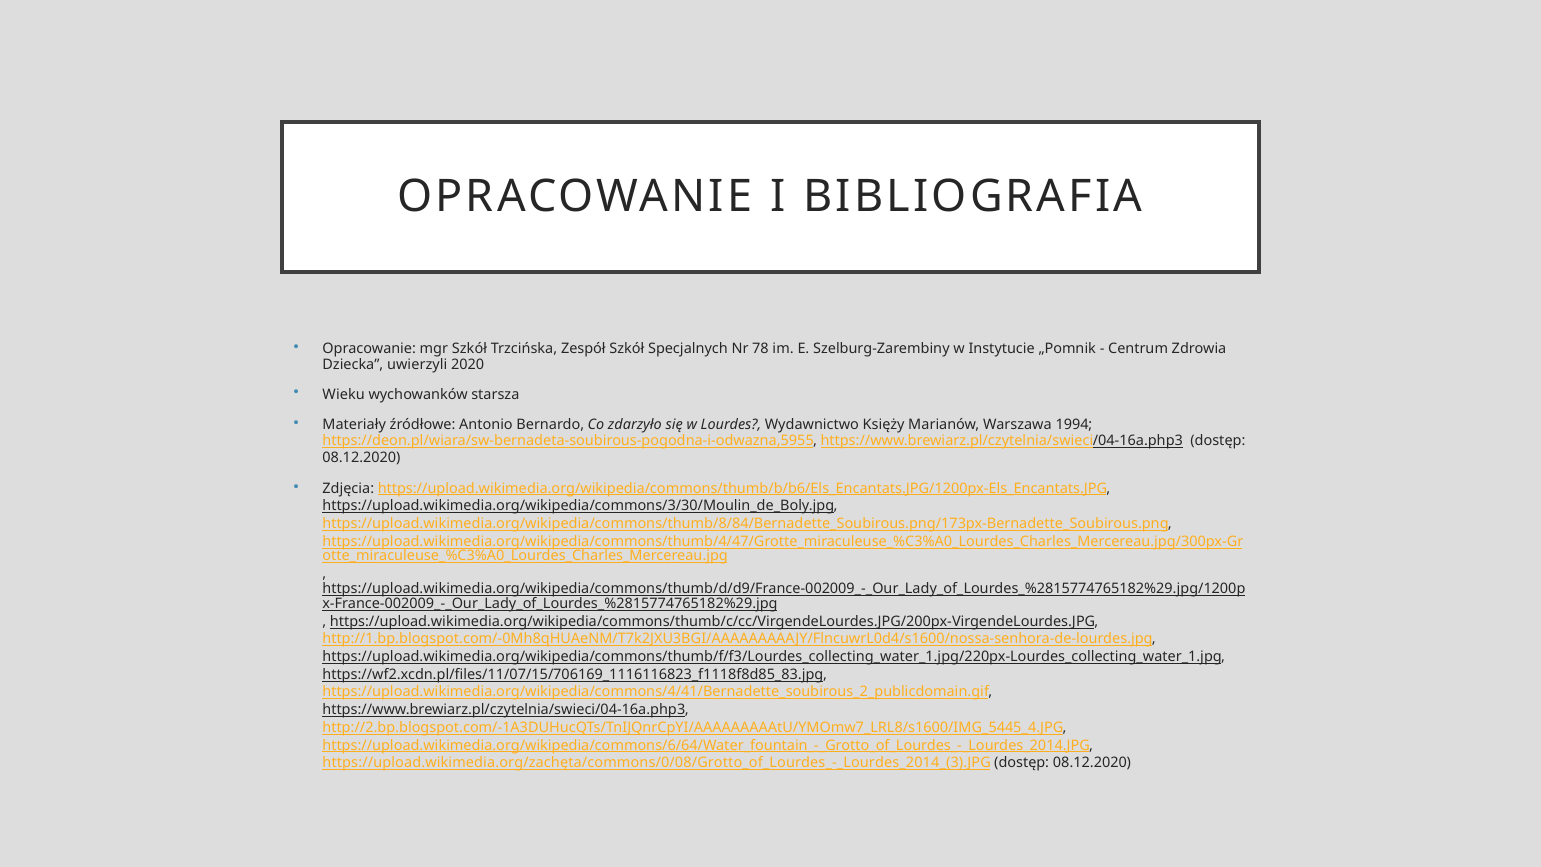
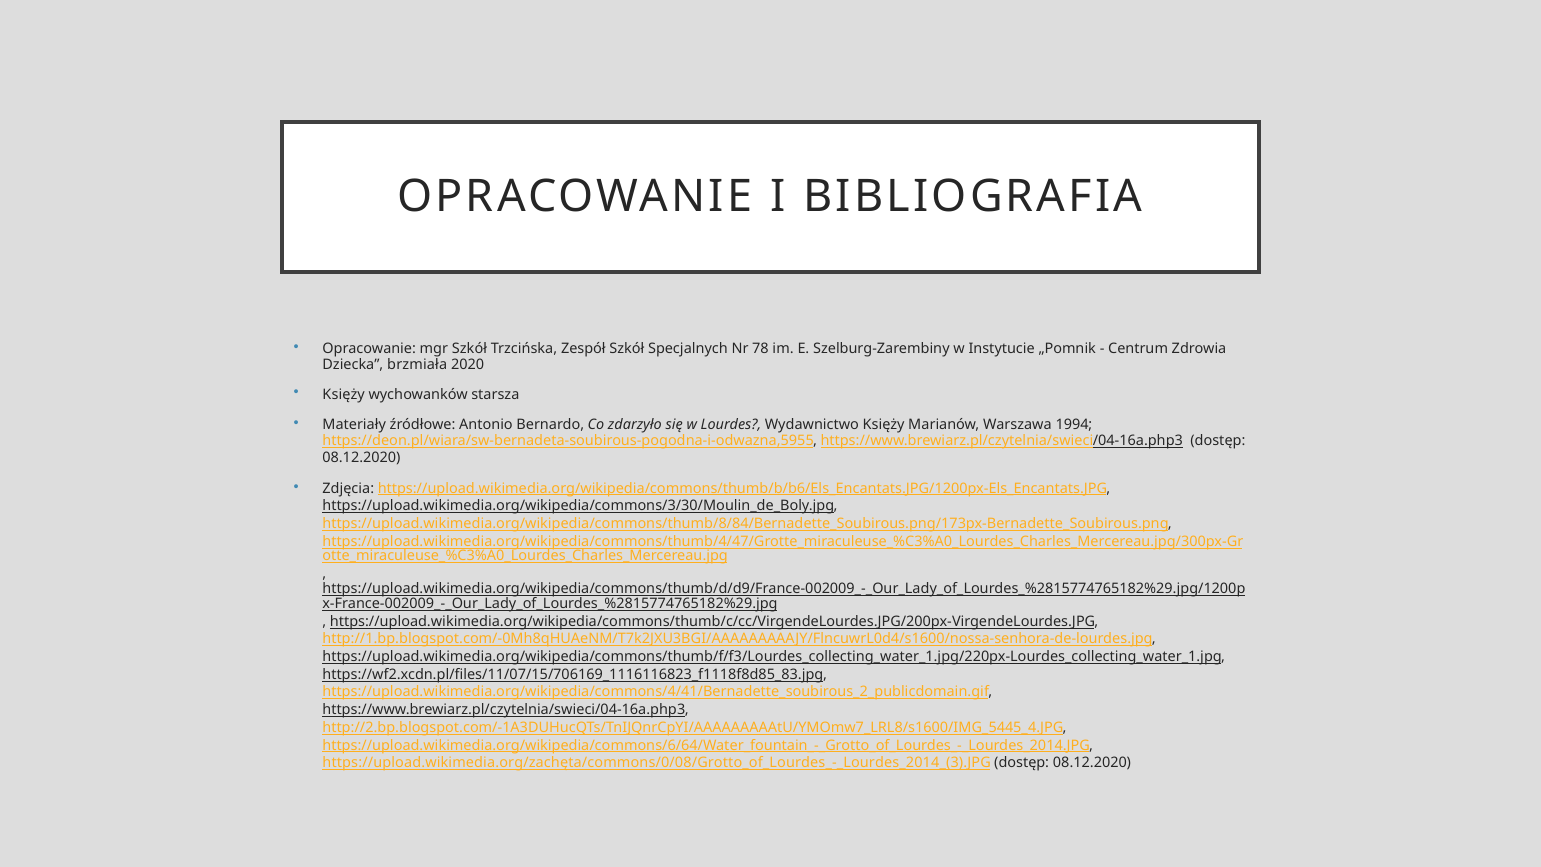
uwierzyli: uwierzyli -> brzmiała (417, 365)
Wieku: Wieku -> Księży (344, 395)
